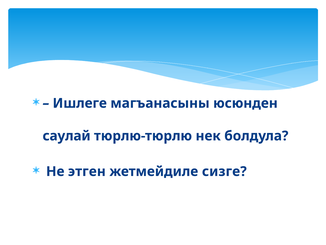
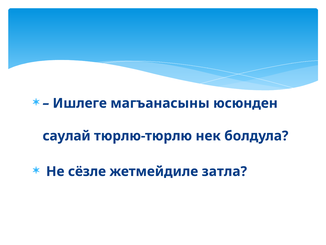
этген: этген -> сёзле (87, 171)
сизге: сизге -> затла (224, 171)
